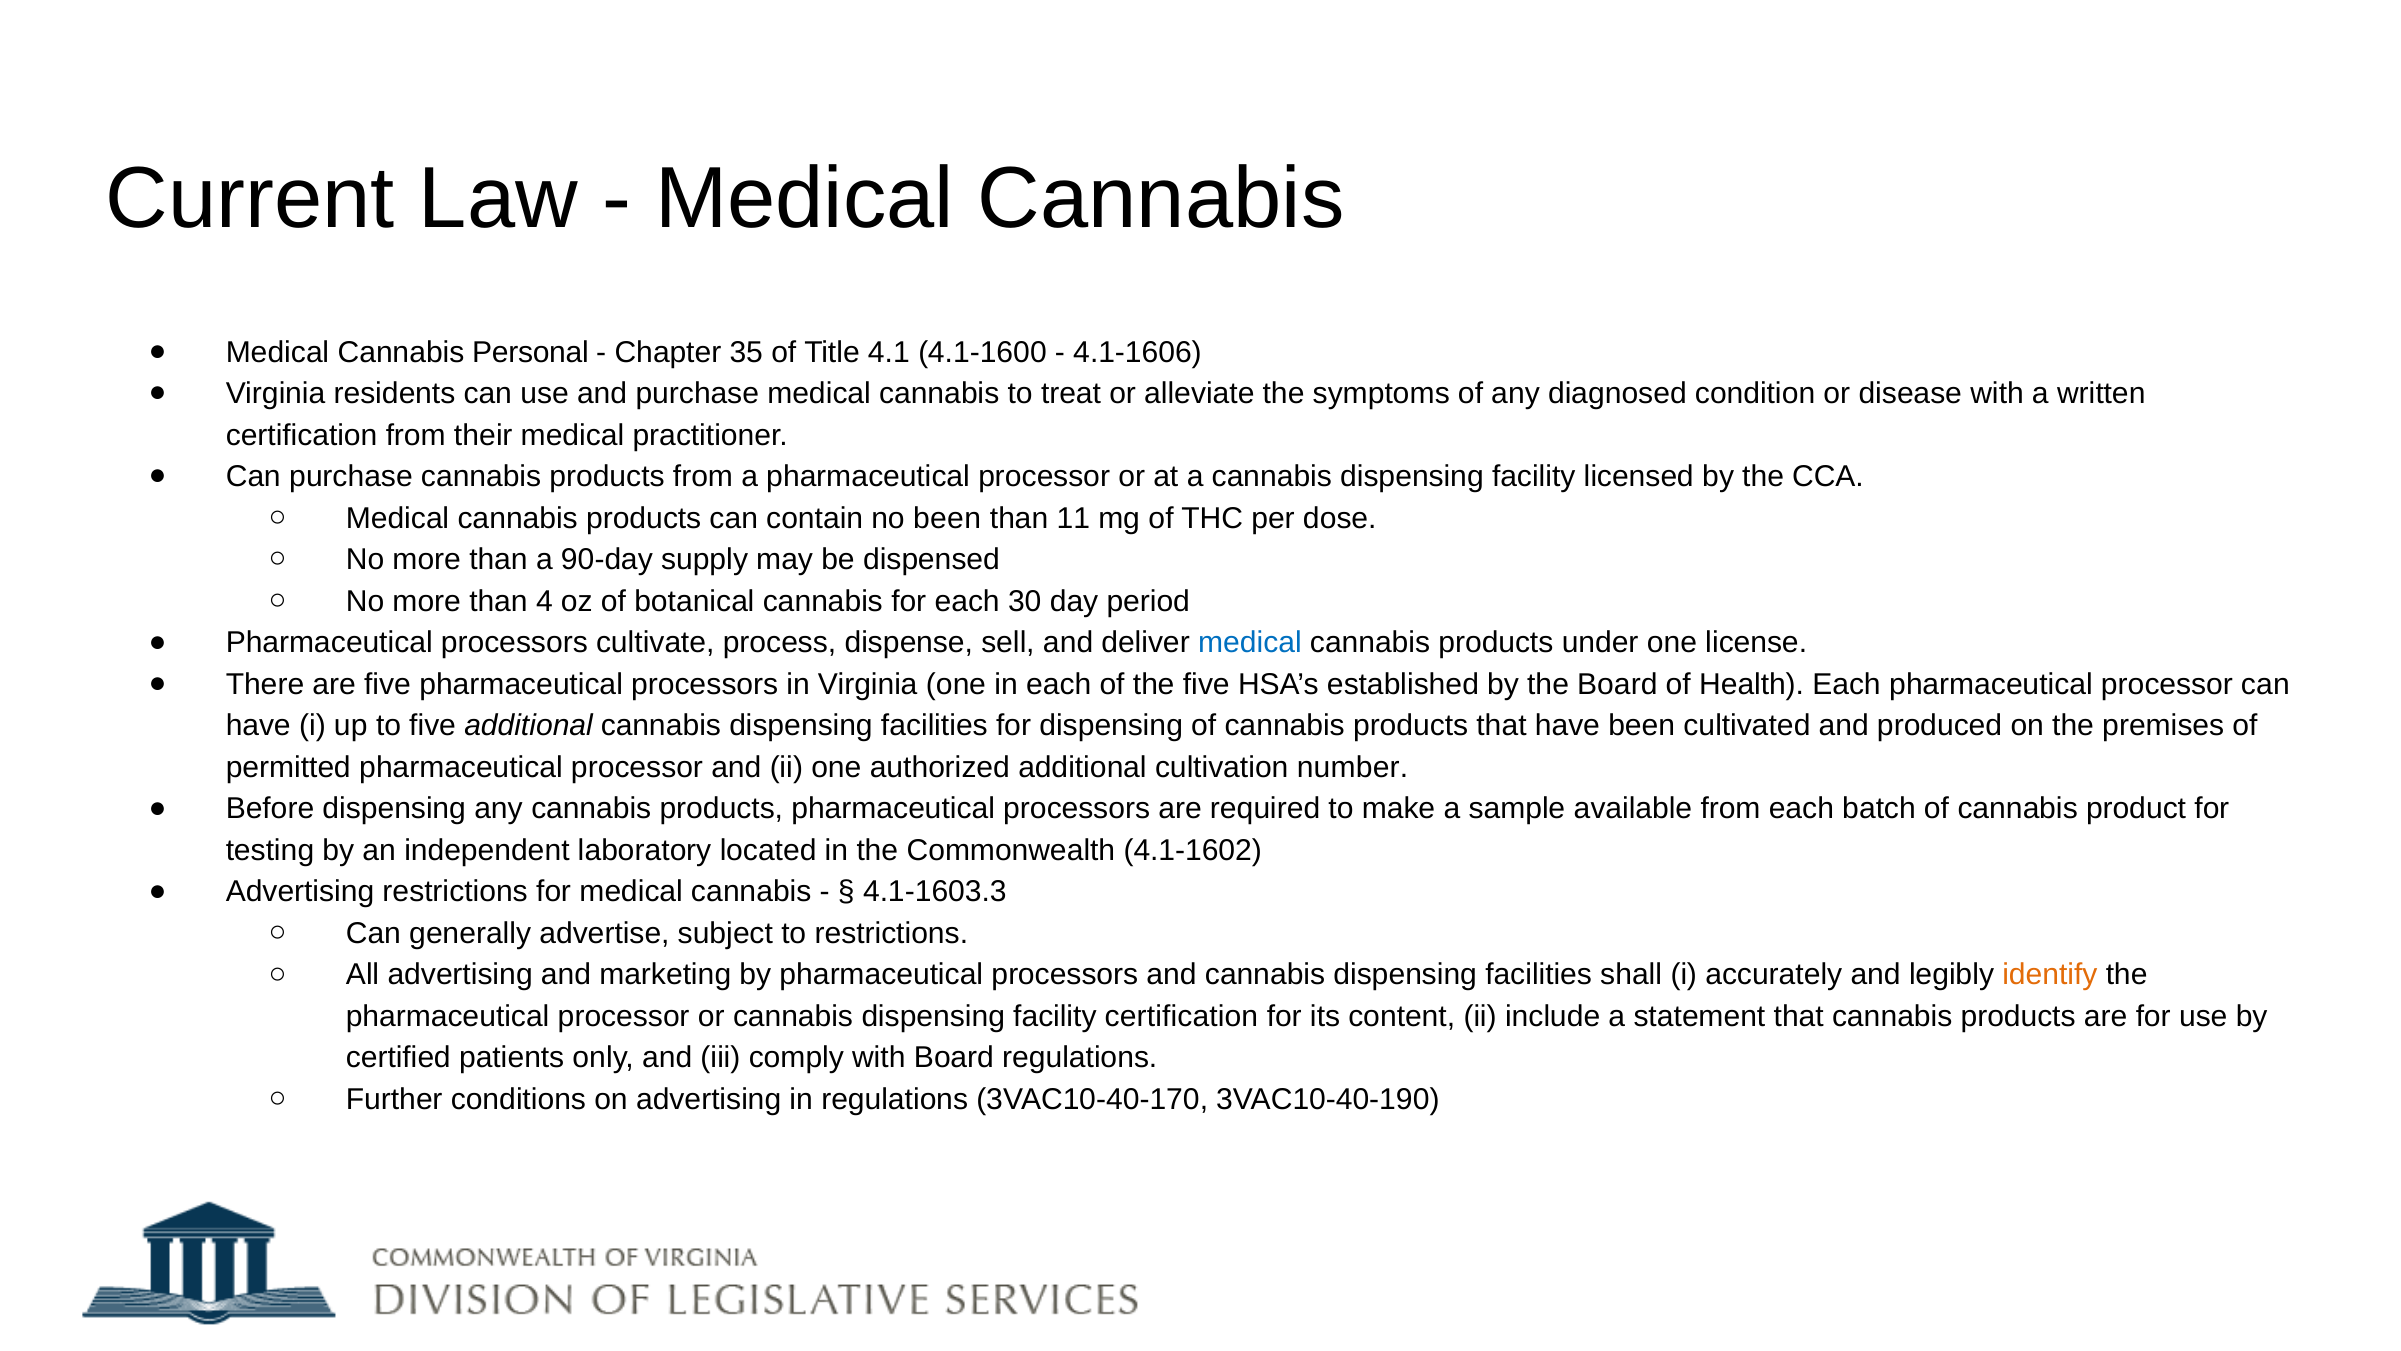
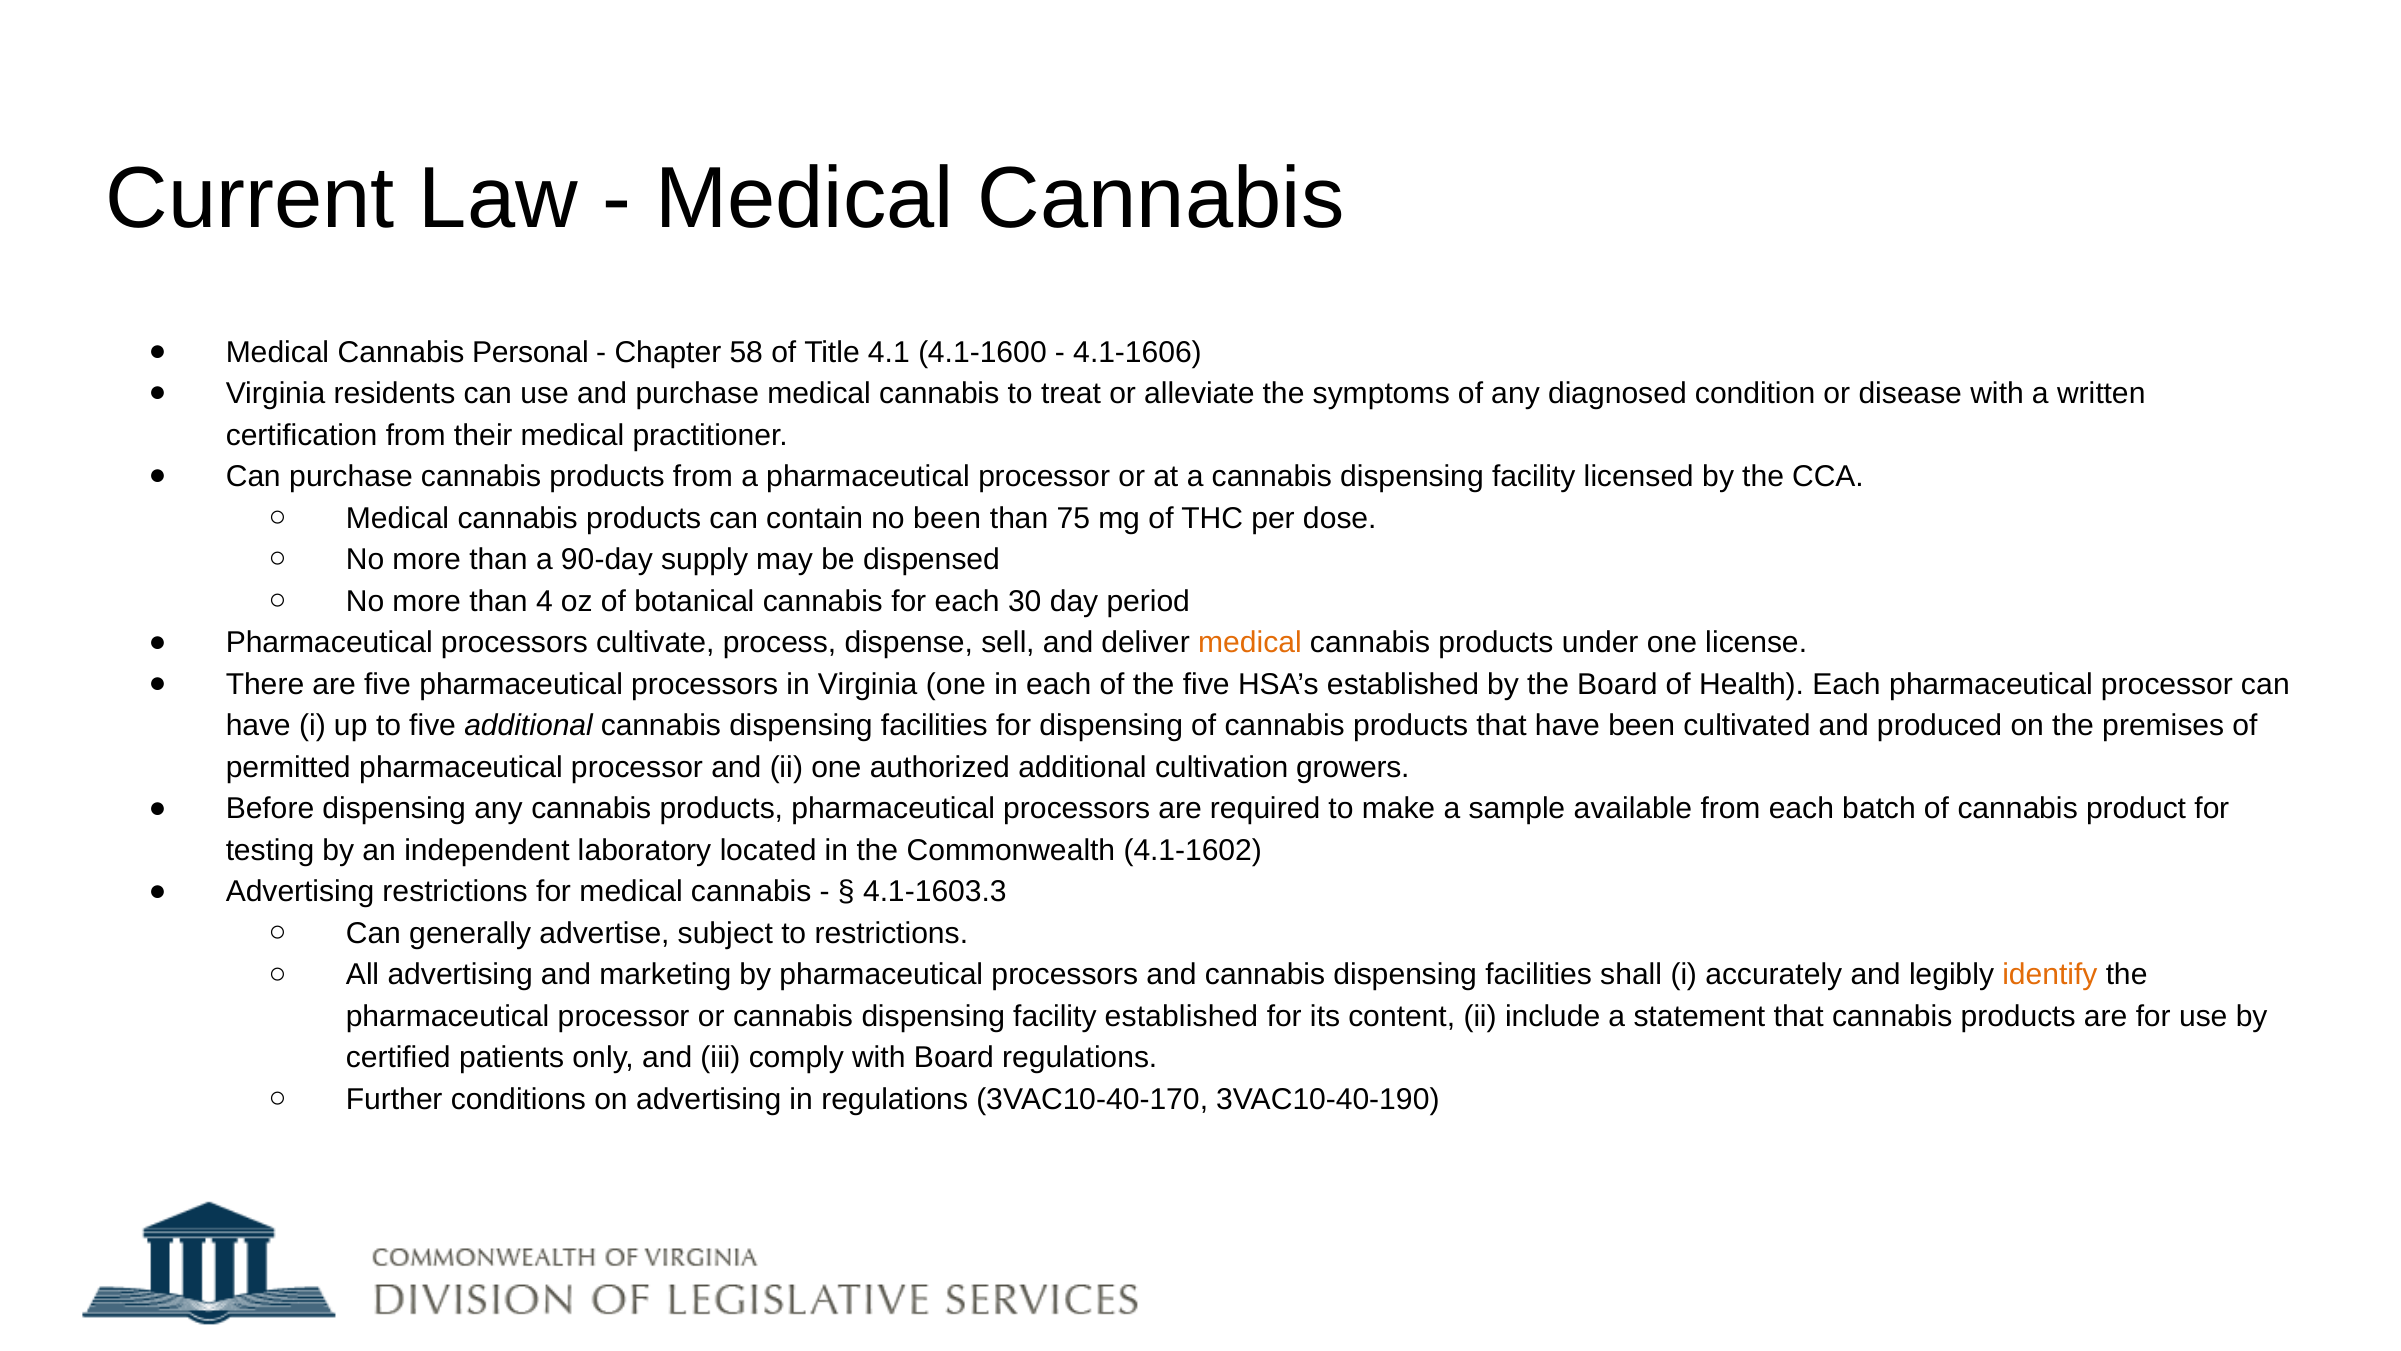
35: 35 -> 58 (746, 352)
11: 11 -> 75 (1073, 518)
medical colour: blue -> orange (1250, 643)
number: number -> growers (1353, 767)
facility certification: certification -> established (1181, 1016)
